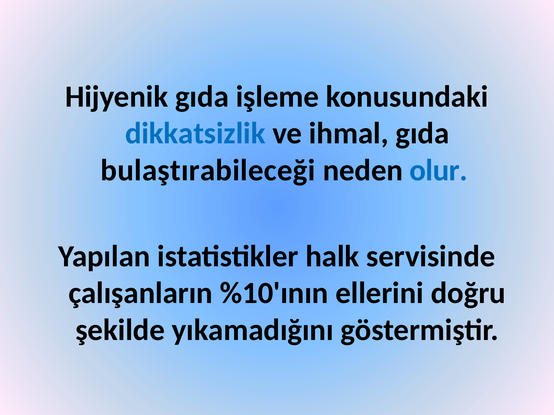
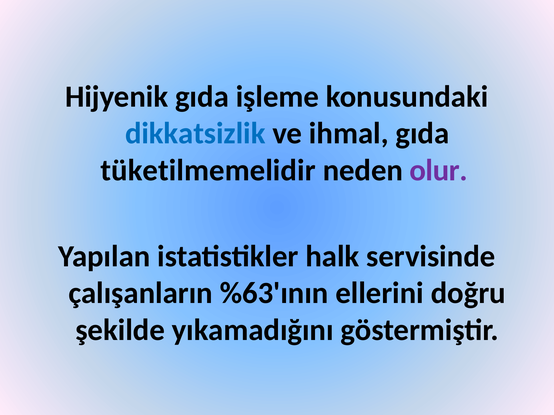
bulaştırabileceği: bulaştırabileceği -> tüketilmemelidir (208, 171)
olur colour: blue -> purple (439, 171)
%10'ının: %10'ının -> %63'ının (274, 294)
